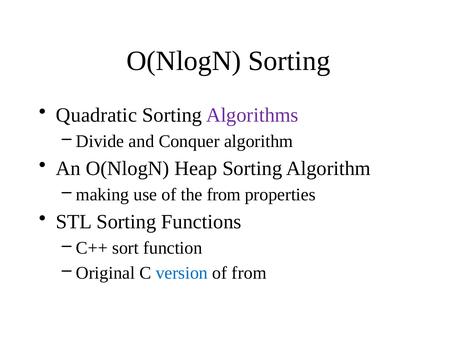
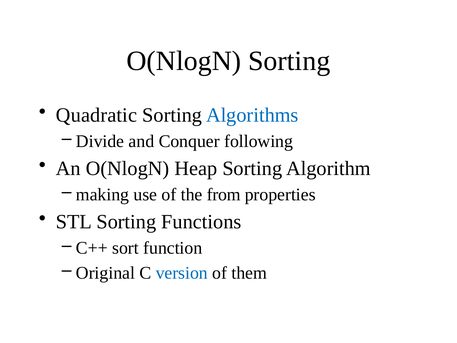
Algorithms colour: purple -> blue (252, 115)
Conquer algorithm: algorithm -> following (259, 141)
of from: from -> them (249, 273)
